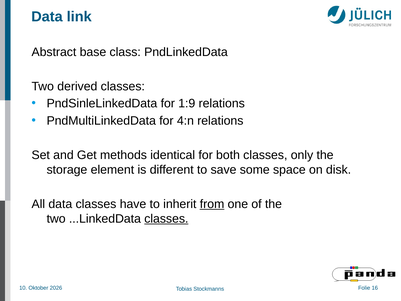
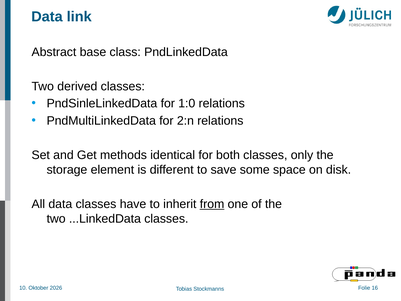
1:9: 1:9 -> 1:0 (187, 104)
4:n: 4:n -> 2:n (185, 121)
classes underline: present -> none (166, 219)
